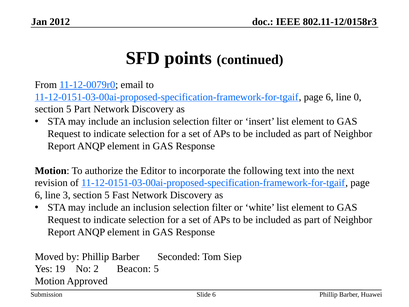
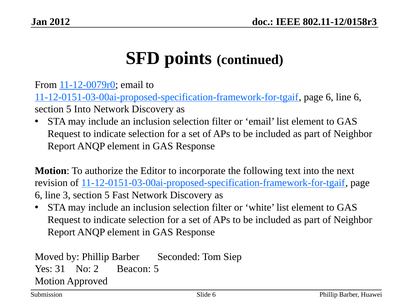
line 0: 0 -> 6 (358, 97)
5 Part: Part -> Into (82, 109)
or insert: insert -> email (260, 121)
19: 19 -> 31 (60, 269)
